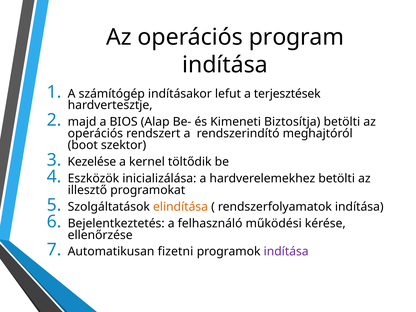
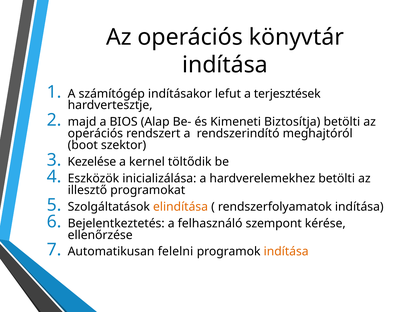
program: program -> könyvtár (296, 37)
működési: működési -> szempont (274, 223)
fizetni: fizetni -> felelni (176, 252)
indítása colour: purple -> orange (286, 252)
